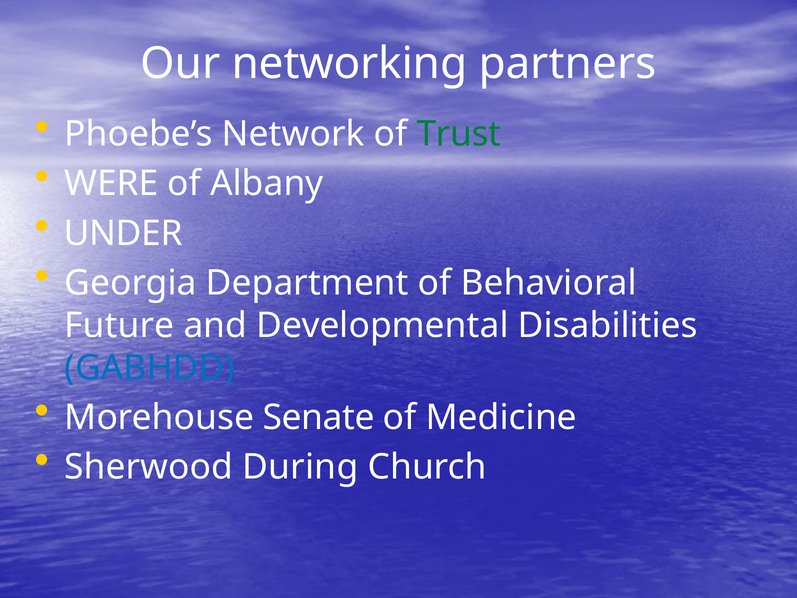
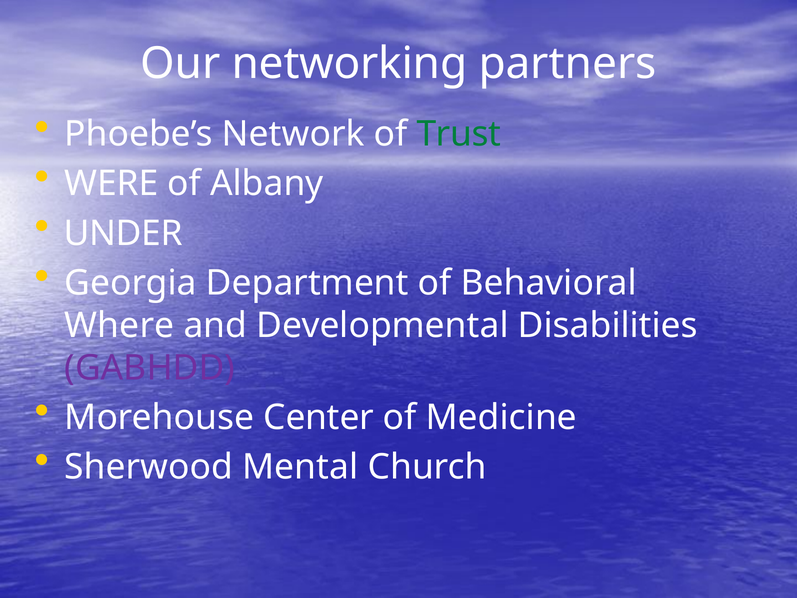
Future: Future -> Where (119, 325)
GABHDD colour: blue -> purple (150, 368)
Senate: Senate -> Center (319, 417)
During: During -> Mental (300, 467)
